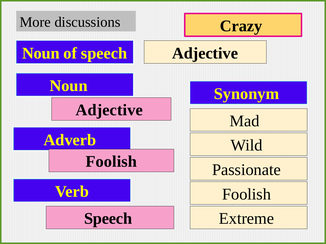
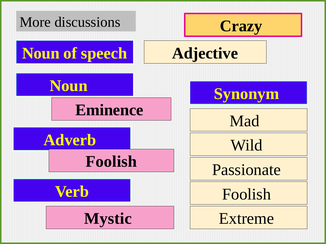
Adjective: Adjective -> Eminence (109, 110)
Speech: Speech -> Mystic (108, 219)
